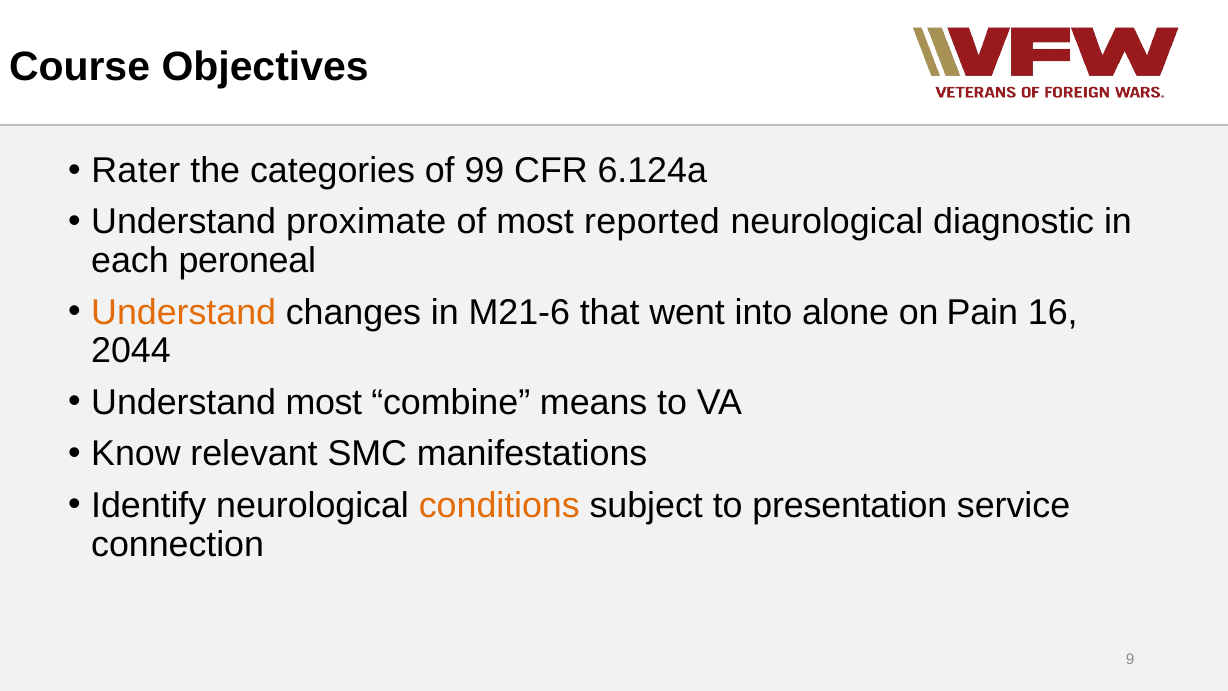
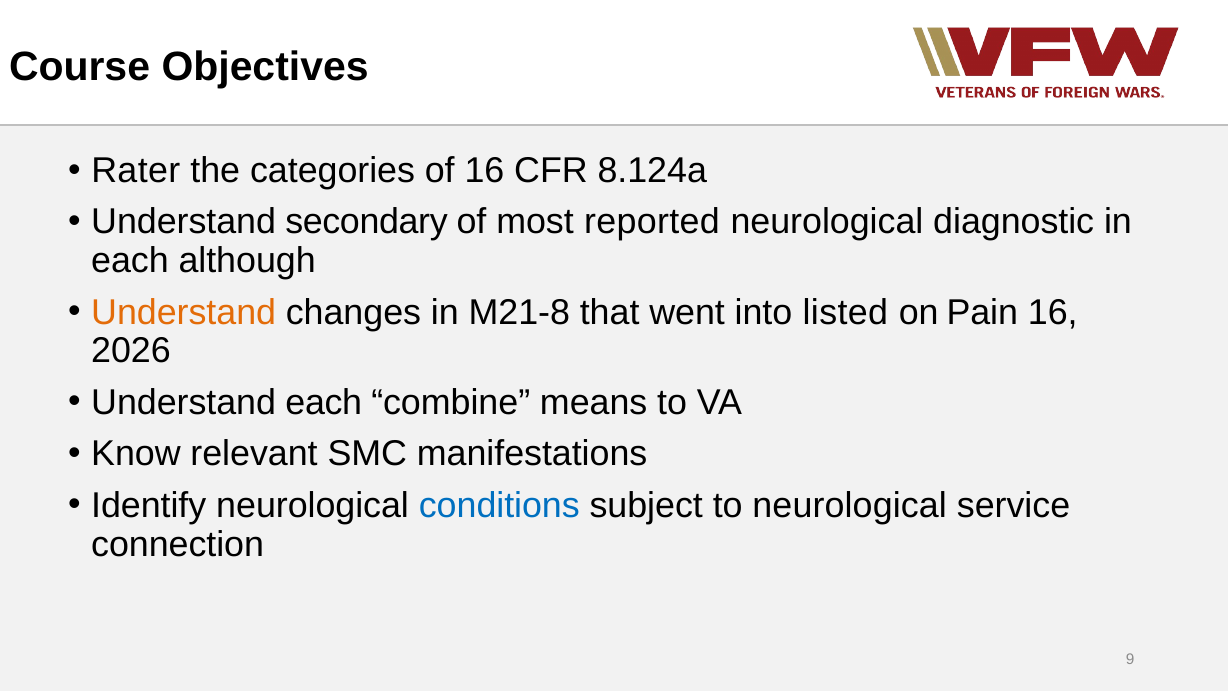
of 99: 99 -> 16 (484, 171)
6.124a: 6.124a -> 8.124a (652, 171)
proximate: proximate -> secondary (367, 222)
peroneal: peroneal -> although (247, 261)
M21-6: M21-6 -> M21-8 (519, 312)
alone: alone -> listed (845, 312)
2044: 2044 -> 2026 (131, 351)
Understand most: most -> each (324, 402)
conditions colour: orange -> blue (499, 505)
to presentation: presentation -> neurological (850, 505)
